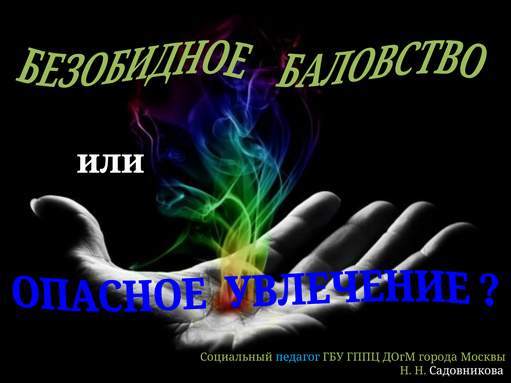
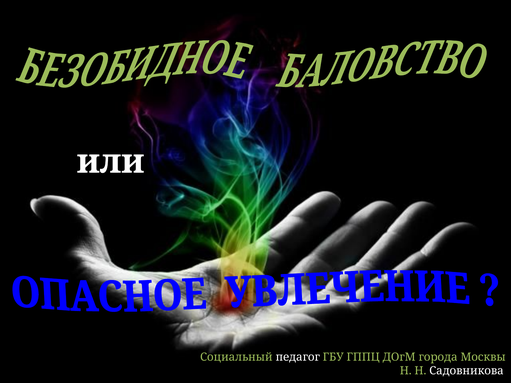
педагог colour: light blue -> white (298, 357)
